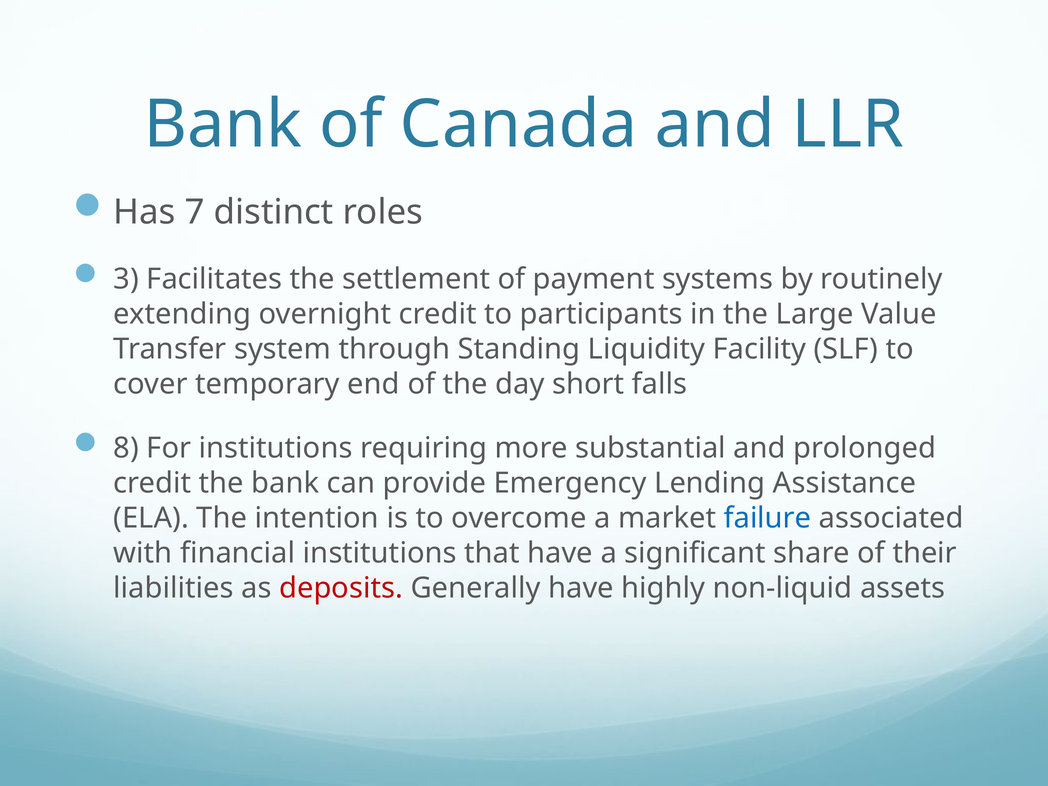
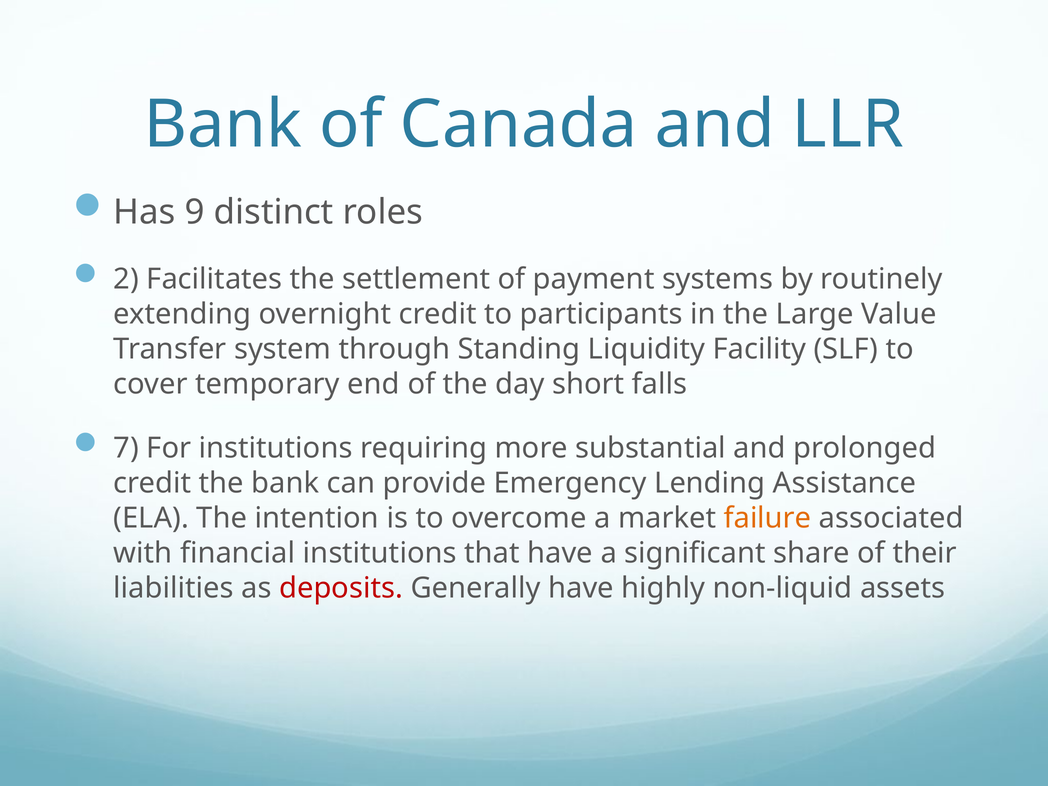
7: 7 -> 9 (195, 212)
3: 3 -> 2 (126, 279)
8: 8 -> 7 (126, 448)
failure colour: blue -> orange (768, 518)
